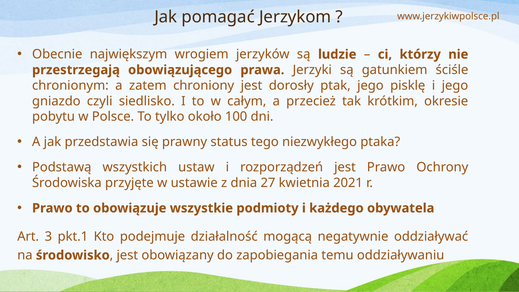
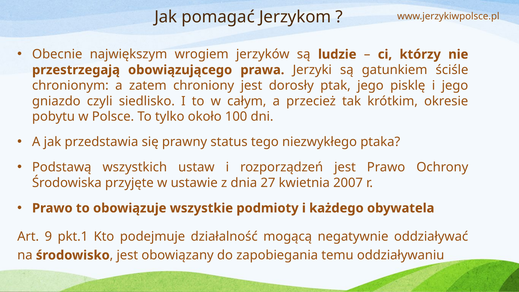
2021: 2021 -> 2007 (348, 183)
3: 3 -> 9 (48, 237)
